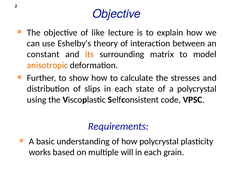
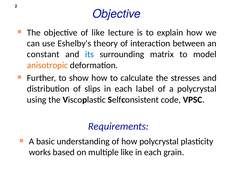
its colour: orange -> blue (89, 54)
state: state -> label (145, 89)
multiple will: will -> like (127, 152)
